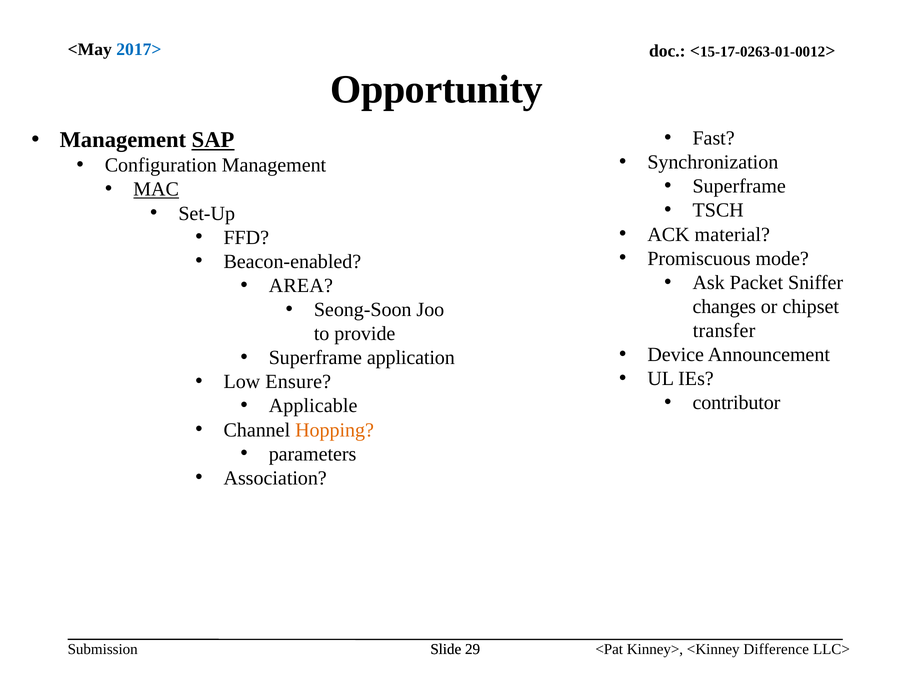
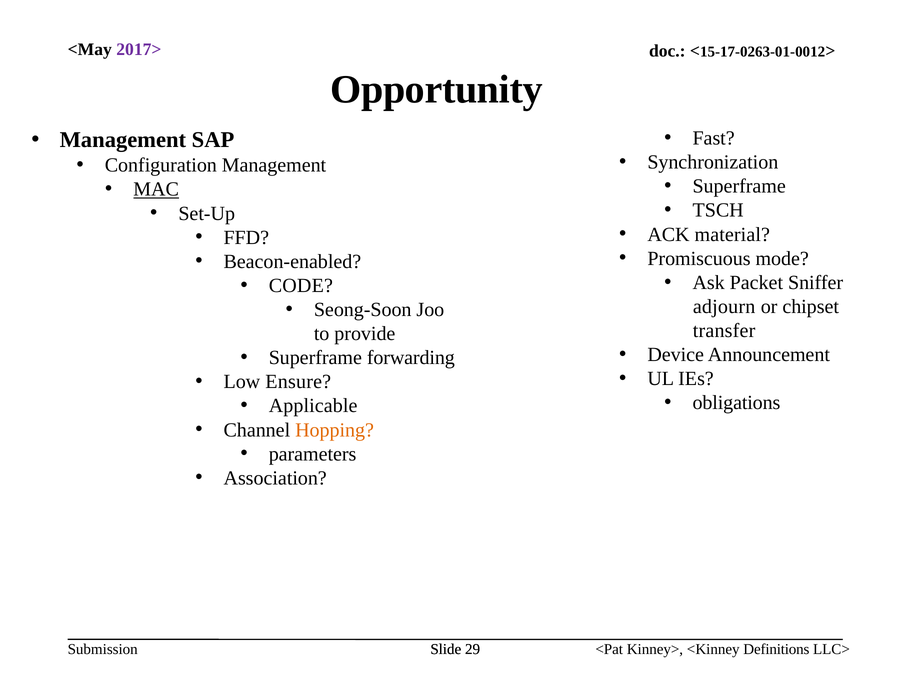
2017> colour: blue -> purple (139, 50)
SAP underline: present -> none (213, 140)
AREA: AREA -> CODE (301, 286)
changes: changes -> adjourn (724, 307)
application: application -> forwarding (411, 358)
contributor: contributor -> obligations (736, 403)
Difference: Difference -> Definitions (776, 650)
